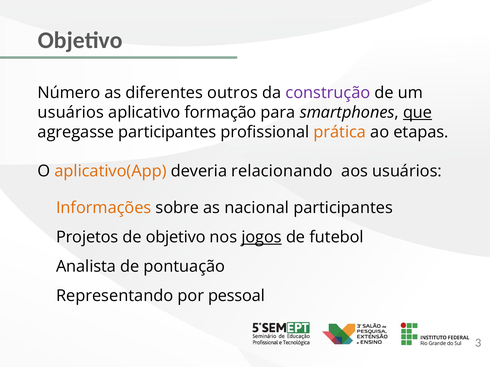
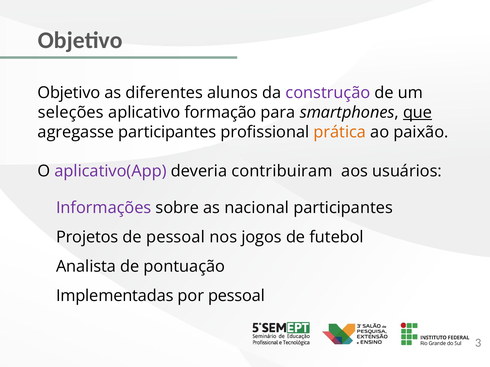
Número: Número -> Objetivo (69, 93)
outros: outros -> alunos (233, 93)
usuários: usuários -> seleções (71, 113)
etapas: etapas -> paixão (421, 132)
aplicativo(App colour: orange -> purple (111, 171)
relacionando: relacionando -> contribuiram (282, 171)
Informações colour: orange -> purple (104, 208)
de objetivo: objetivo -> pessoal (176, 237)
jogos underline: present -> none (262, 237)
Representando: Representando -> Implementadas (115, 296)
